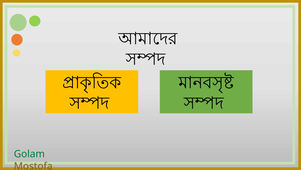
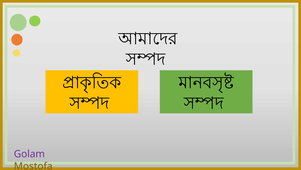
Golam colour: green -> purple (29, 153)
